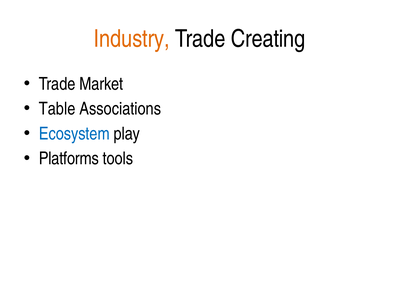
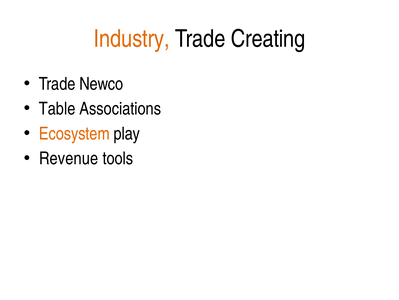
Market: Market -> Newco (101, 84)
Ecosystem colour: blue -> orange (74, 133)
Platforms: Platforms -> Revenue (69, 158)
